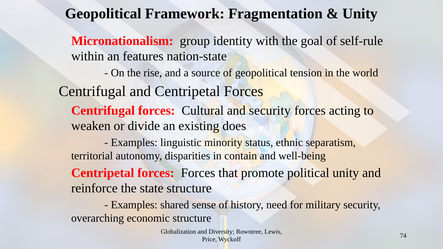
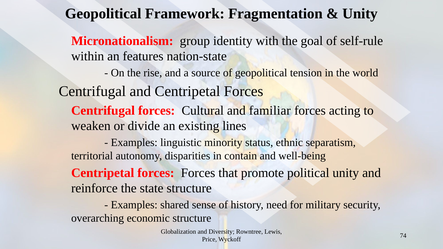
and security: security -> familiar (270, 111)
does: does -> lines (234, 126)
